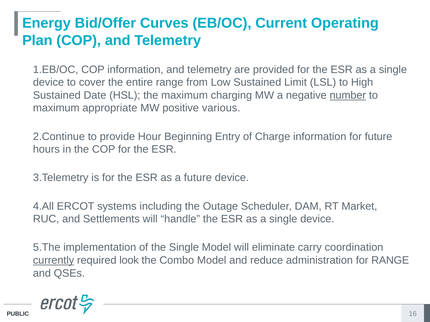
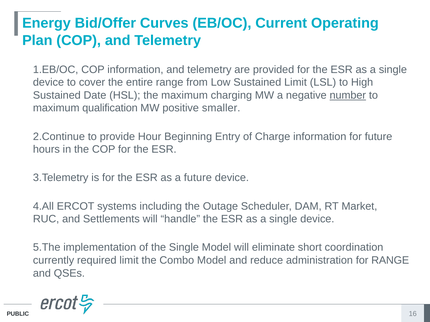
appropriate: appropriate -> qualification (110, 108)
various: various -> smaller (221, 108)
carry: carry -> short (310, 248)
currently underline: present -> none (54, 261)
required look: look -> limit (129, 261)
